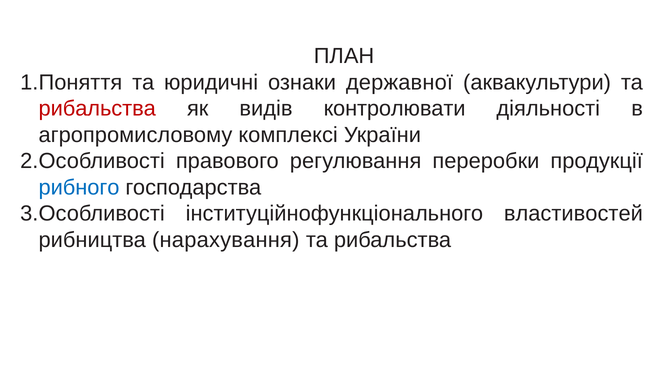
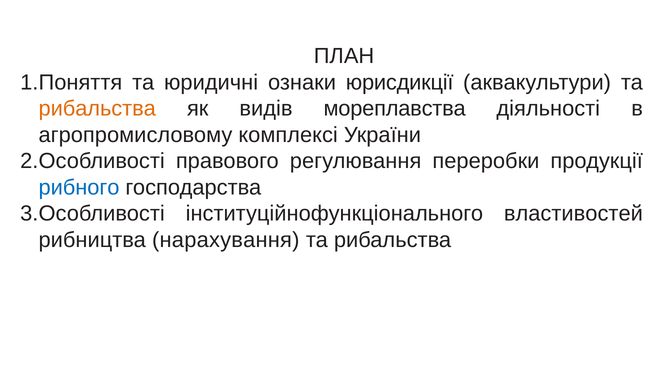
державної: державної -> юрисдикції (400, 82)
рибальства colour: red -> orange (97, 109)
контролювати: контролювати -> мореплавства (395, 109)
